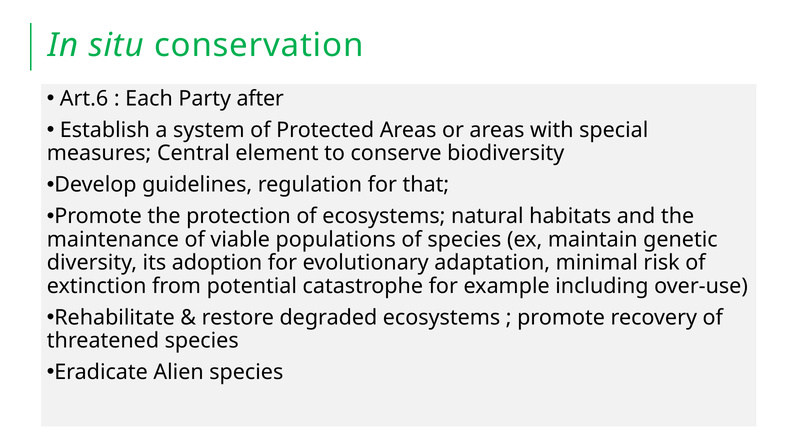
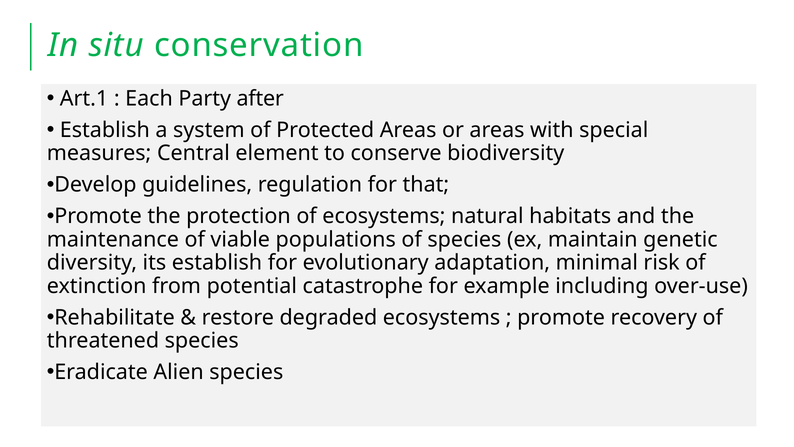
Art.6: Art.6 -> Art.1 (84, 98)
its adoption: adoption -> establish (217, 262)
